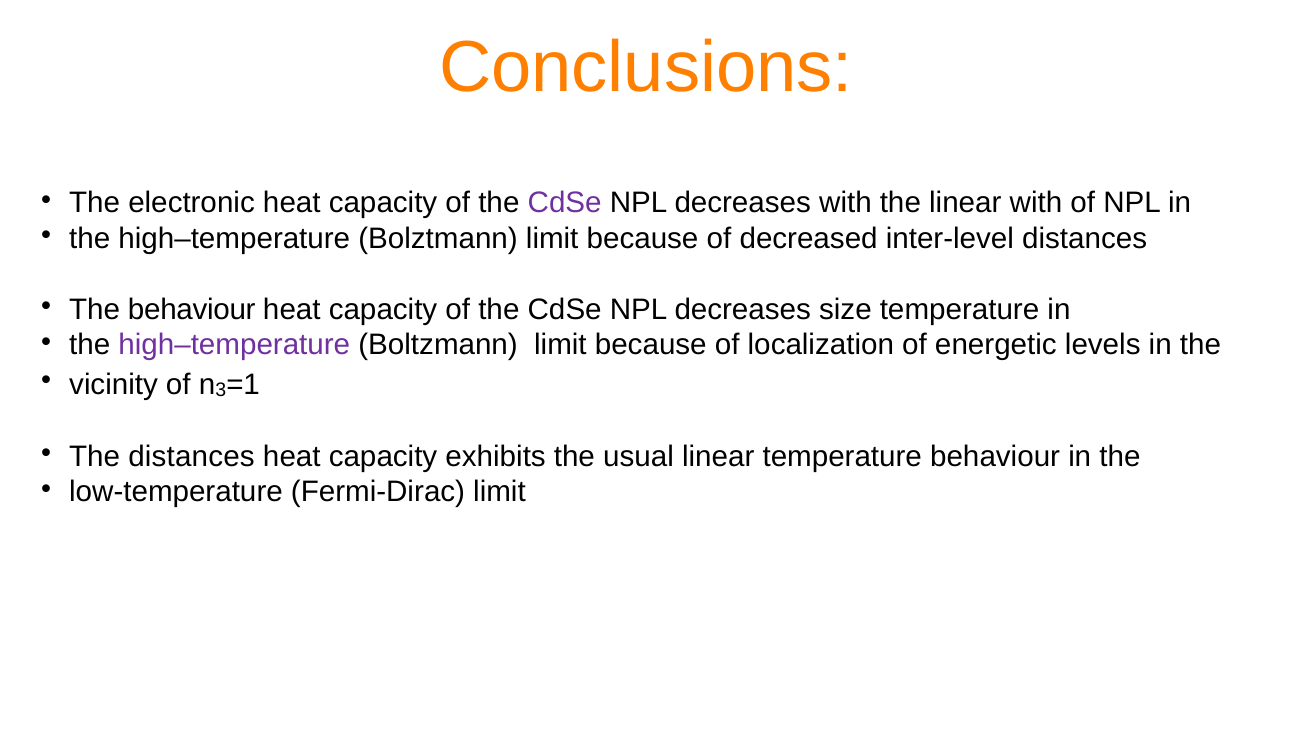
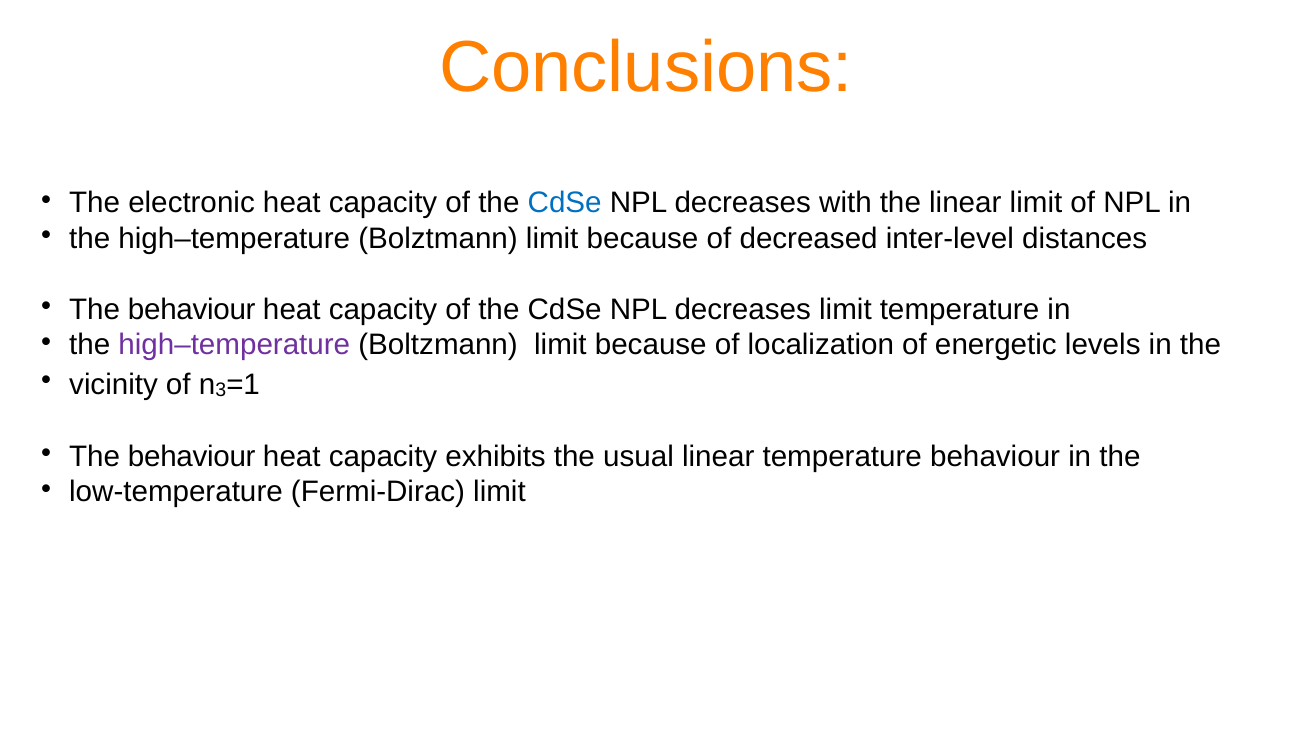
CdSe colour: purple -> blue (565, 203)
linear with: with -> limit (1036, 203)
decreases size: size -> limit (845, 310)
distances: distances -> behaviour (192, 457)
